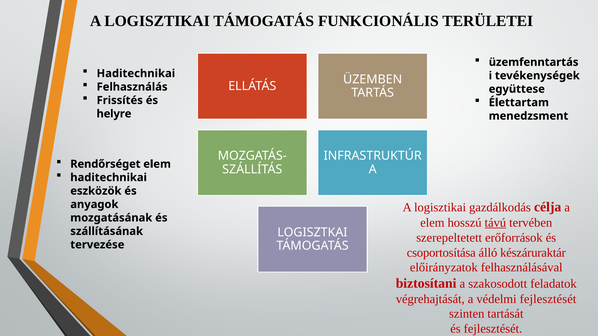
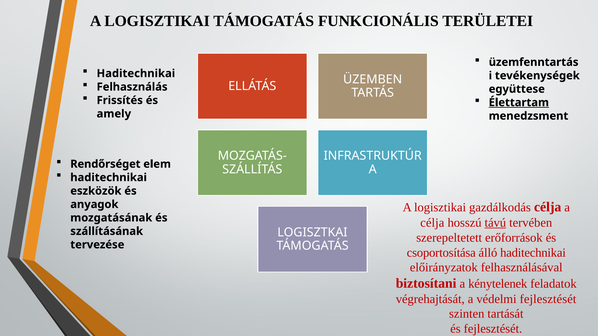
Élettartam underline: none -> present (519, 103)
helyre: helyre -> amely (114, 114)
elem: elem -> célja (432, 223)
álló készáruraktár: készáruraktár -> haditechnikai (533, 253)
szakosodott: szakosodott -> kénytelenek (498, 284)
